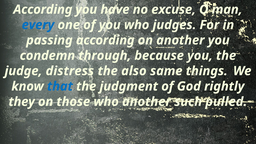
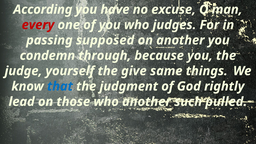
every colour: blue -> red (38, 25)
passing according: according -> supposed (105, 40)
distress: distress -> yourself (70, 71)
also: also -> give (134, 71)
they: they -> lead (22, 102)
